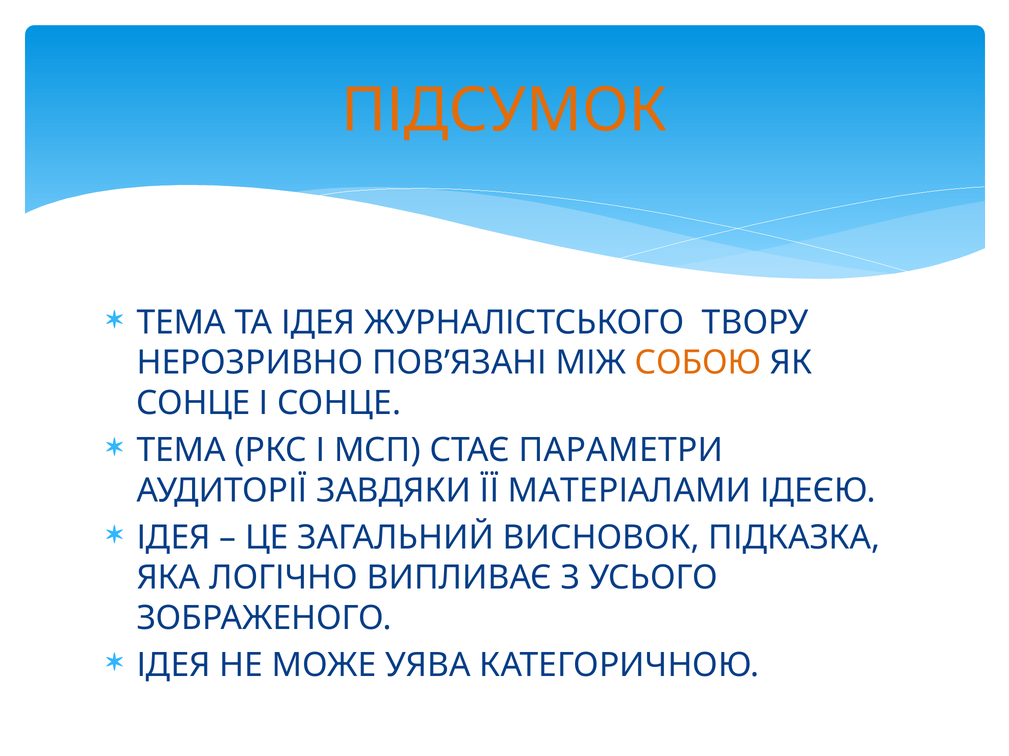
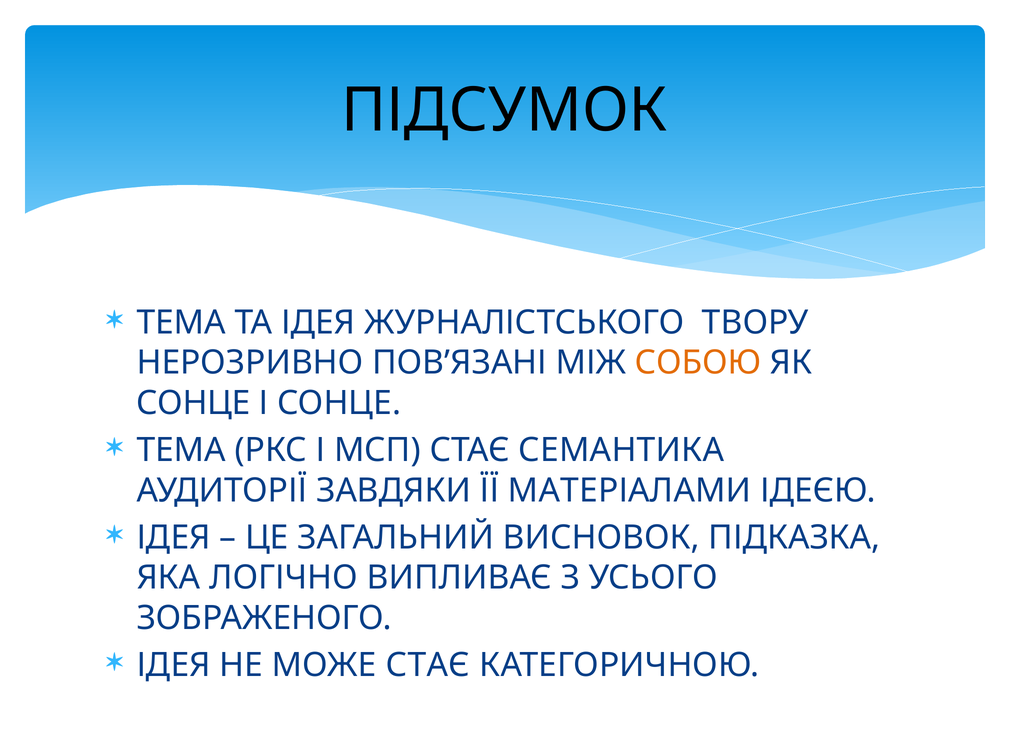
ПІДСУМОК colour: orange -> black (504, 111)
ПАРАМЕТРИ: ПАРАМЕТРИ -> СЕМАНТИКА (621, 451)
МОЖЕ УЯВА: УЯВА -> СТАЄ (428, 666)
